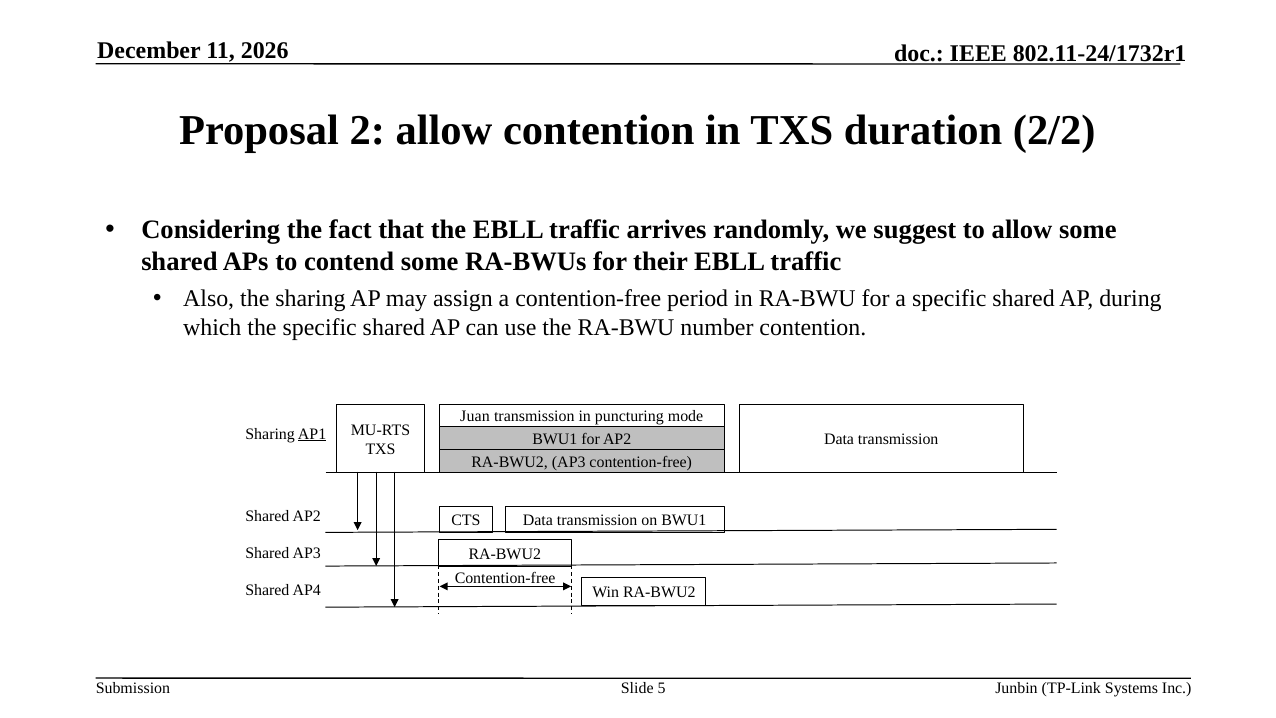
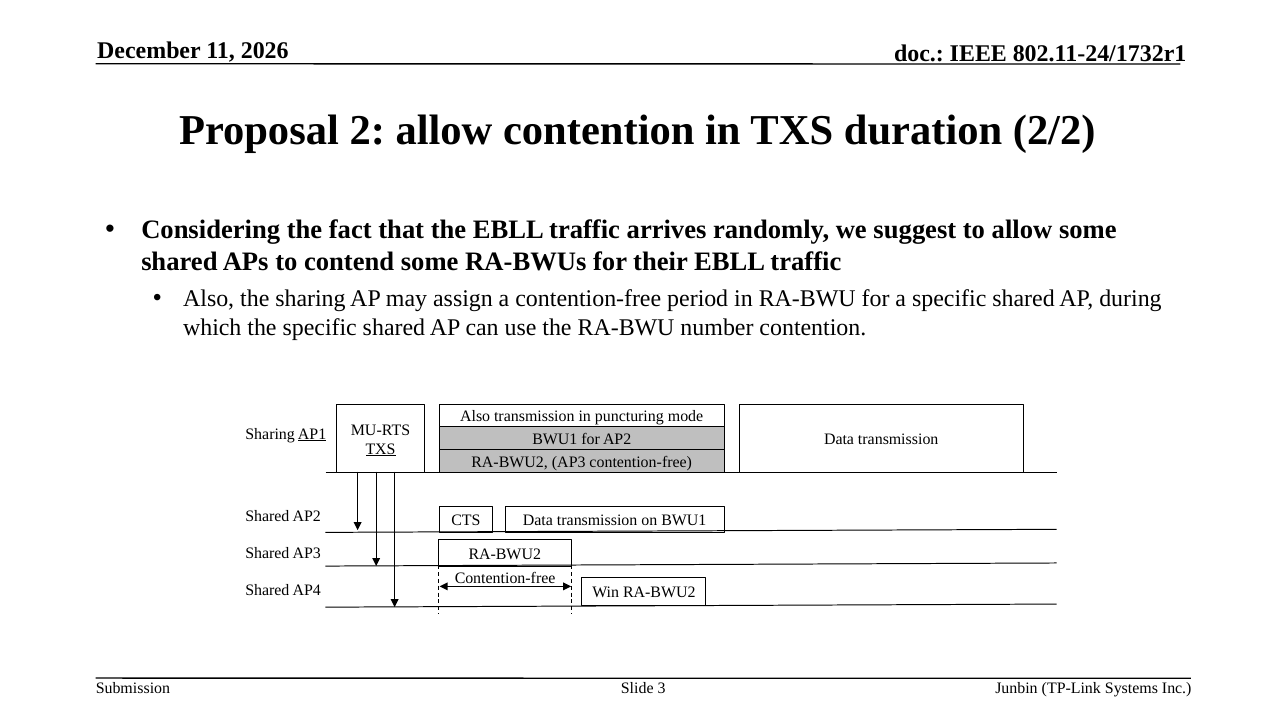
Juan: Juan -> Also (475, 416)
TXS underline: none -> present (381, 449)
5: 5 -> 3 (662, 688)
